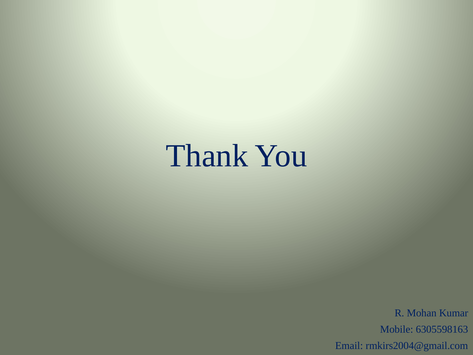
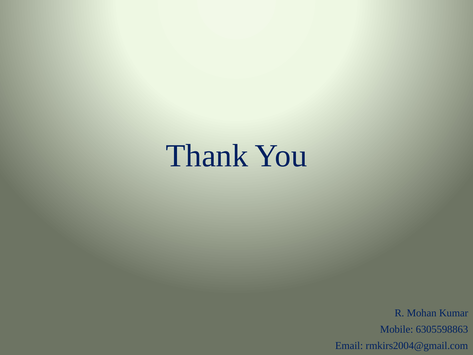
6305598163: 6305598163 -> 6305598863 (442, 329)
